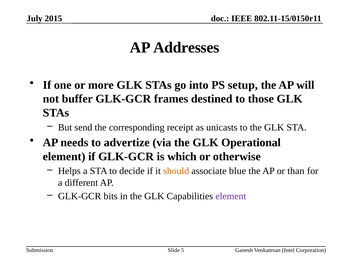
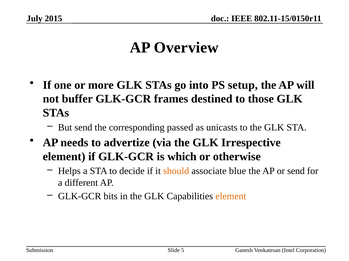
Addresses: Addresses -> Overview (186, 48)
receipt: receipt -> passed (180, 128)
Operational: Operational -> Irrespective (251, 143)
or than: than -> send (296, 172)
element colour: purple -> orange (231, 197)
